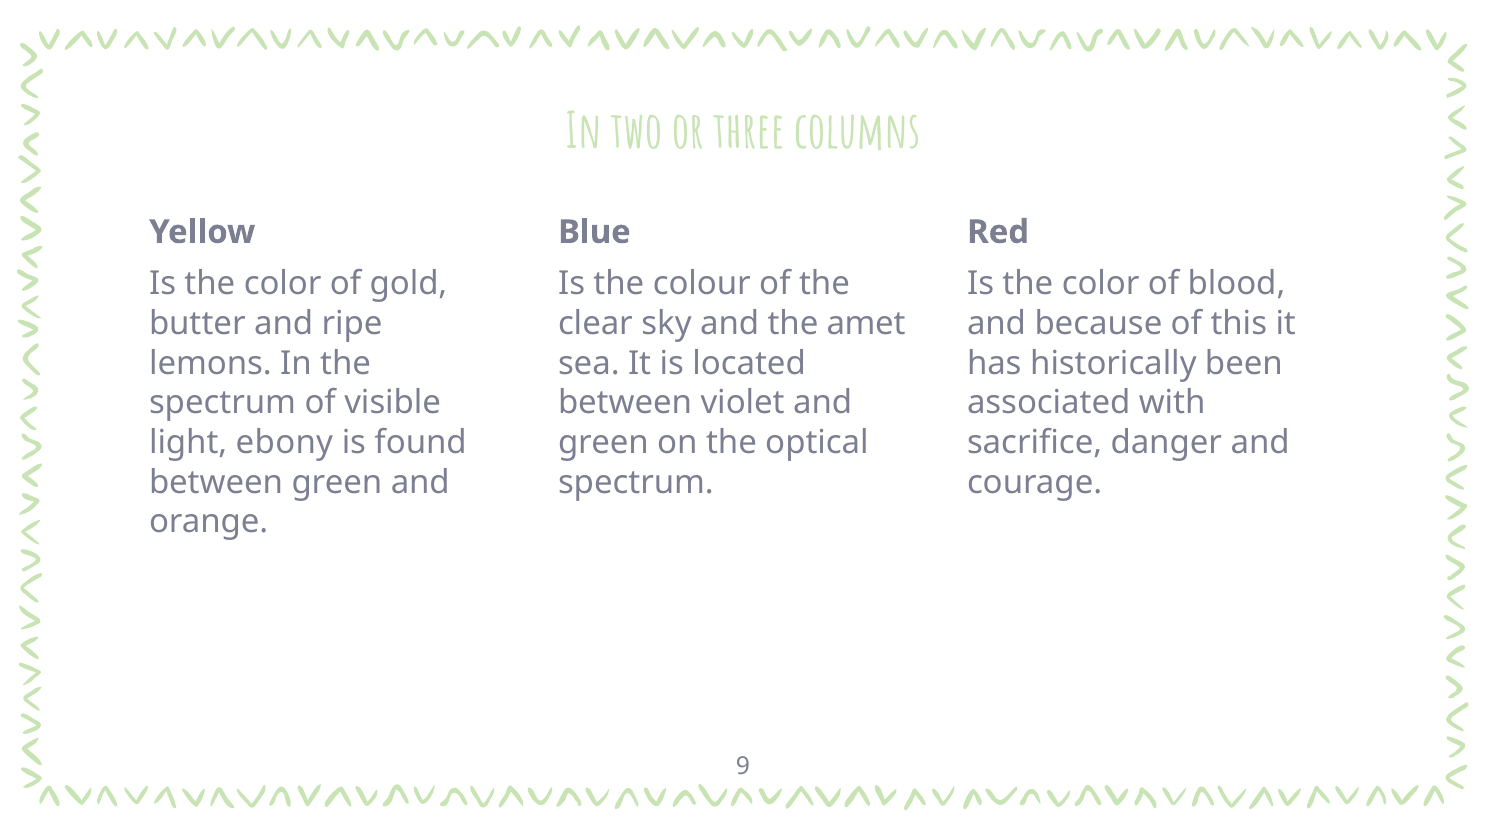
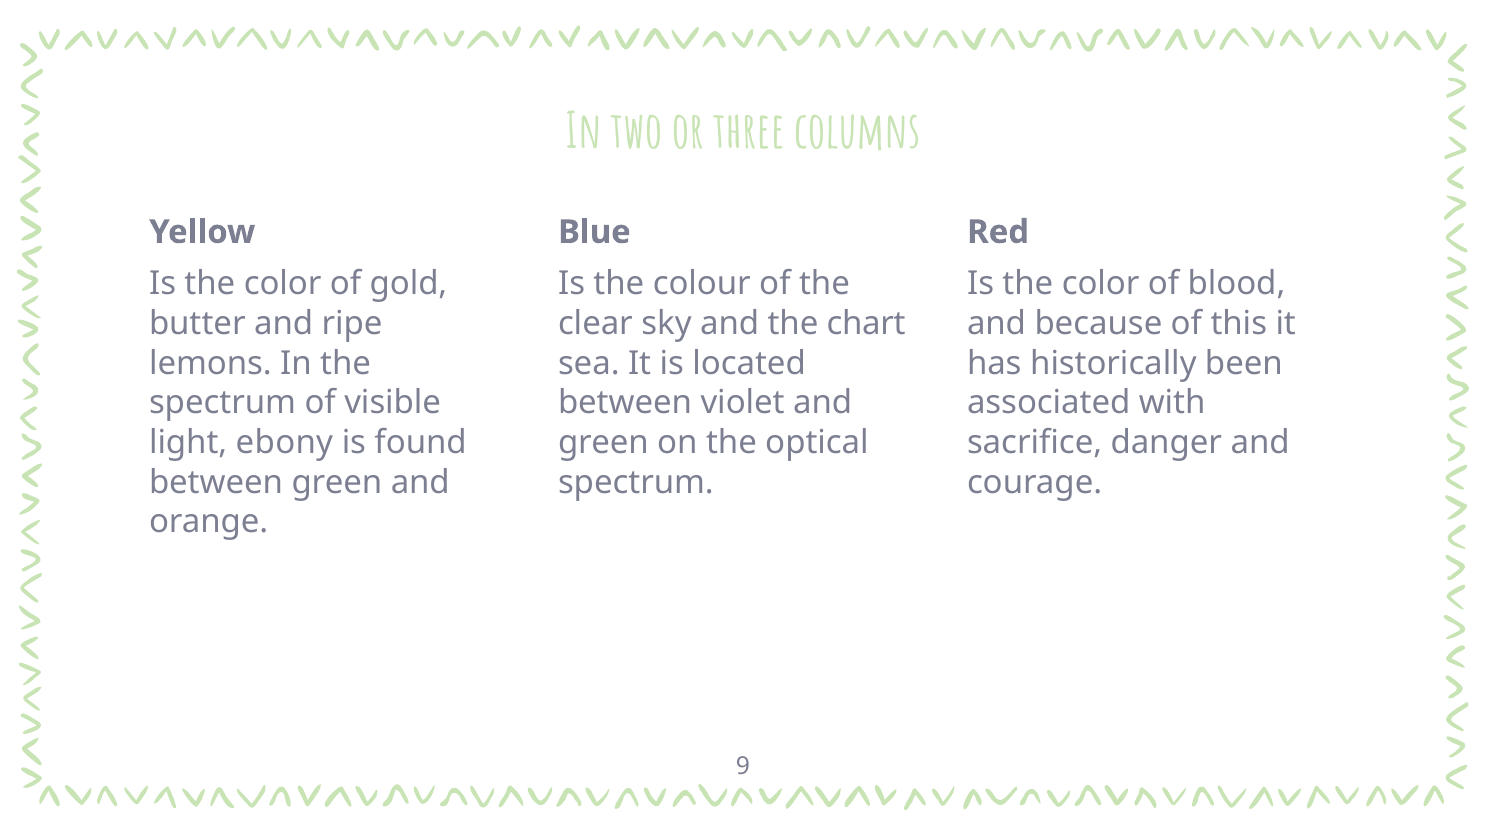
amet: amet -> chart (866, 324)
